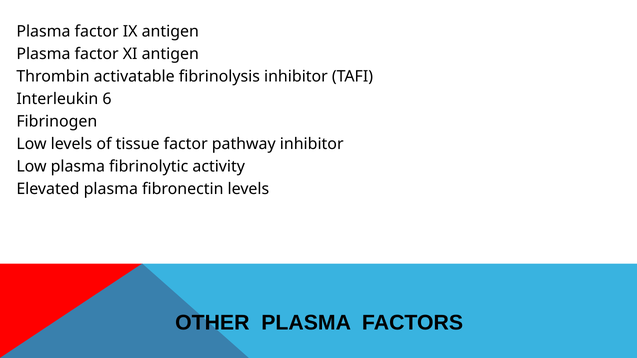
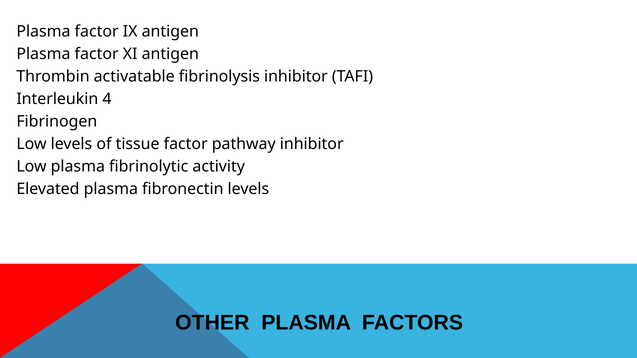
6: 6 -> 4 (107, 99)
